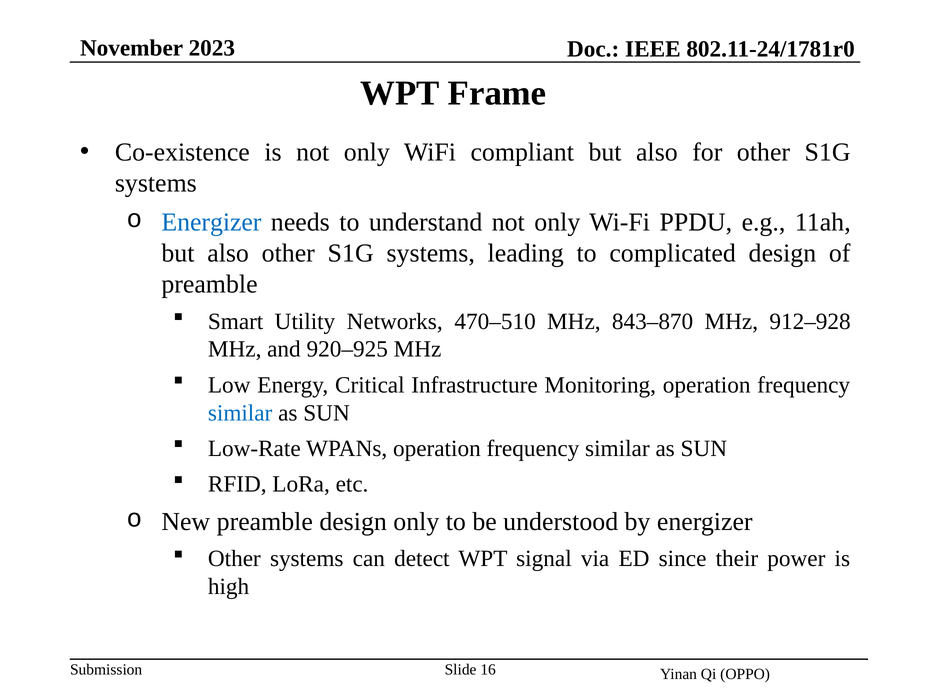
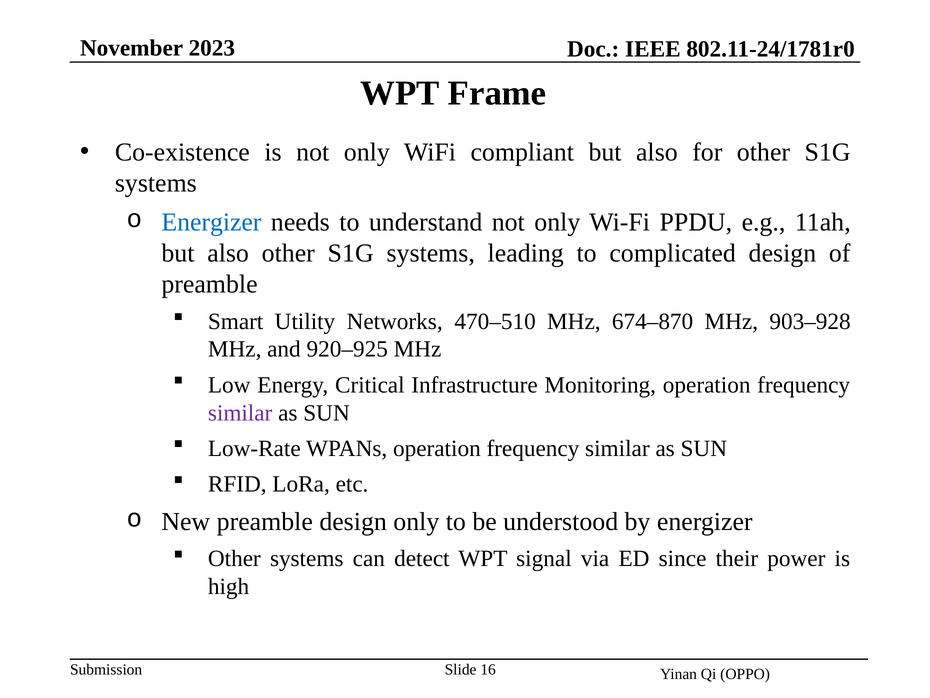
843–870: 843–870 -> 674–870 (653, 321)
912–928: 912–928 -> 903–928 (810, 321)
similar colour: blue -> purple (240, 413)
